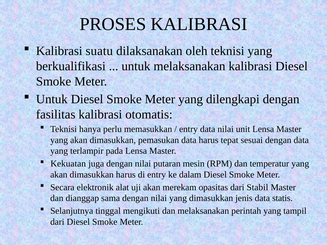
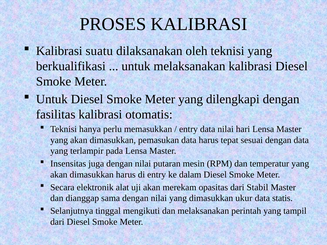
unit: unit -> hari (243, 129)
Kekuatan: Kekuatan -> Insensitas (68, 164)
jenis: jenis -> ukur (244, 198)
